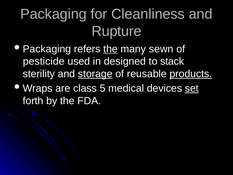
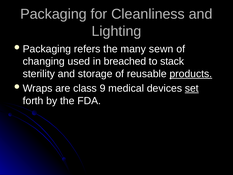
Rupture: Rupture -> Lighting (116, 31)
the underline: present -> none (111, 49)
pesticide: pesticide -> changing (44, 61)
designed: designed -> breached (125, 61)
storage underline: present -> none (95, 74)
5: 5 -> 9 (103, 88)
